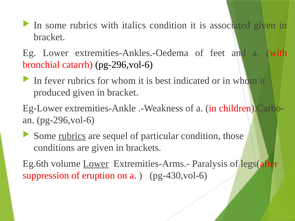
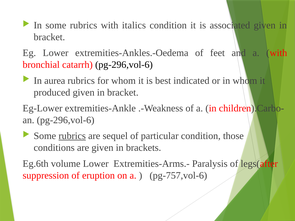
fever: fever -> aurea (55, 81)
Lower underline: present -> none (96, 164)
pg-430,vol-6: pg-430,vol-6 -> pg-757,vol-6 (178, 176)
